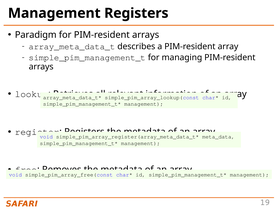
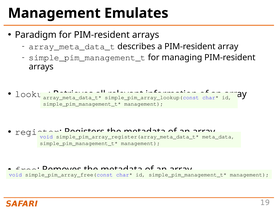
Management Registers: Registers -> Emulates (136, 13)
